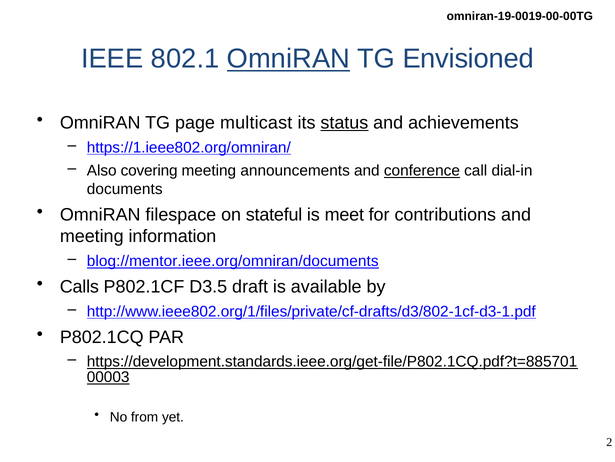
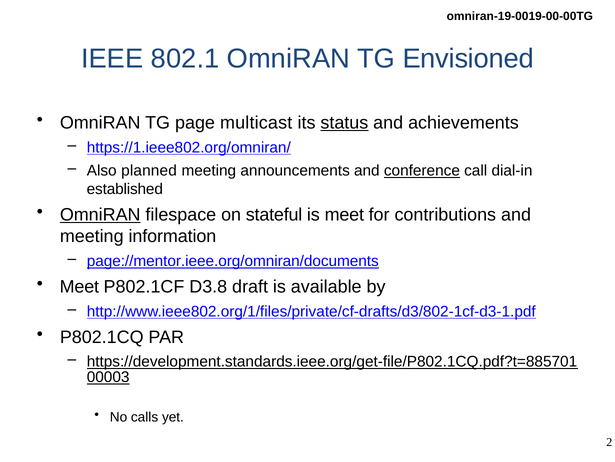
OmniRAN underline: present -> none (288, 59)
covering: covering -> planned (149, 171)
documents: documents -> established (125, 189)
OmniRAN underline: none -> present (100, 215)
blog://mentor.ieee.org/omniran/documents: blog://mentor.ieee.org/omniran/documents -> page://mentor.ieee.org/omniran/documents (233, 261)
Calls: Calls -> Meet (79, 286)
D3.5: D3.5 -> D3.8 (208, 286)
from: from -> calls (145, 416)
